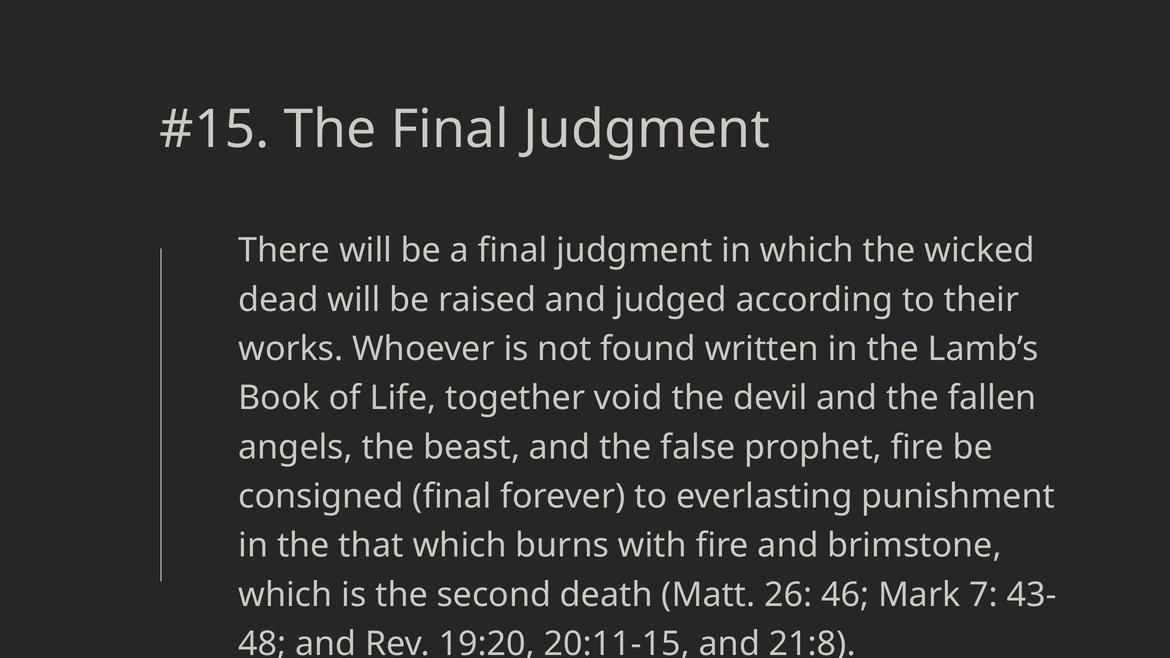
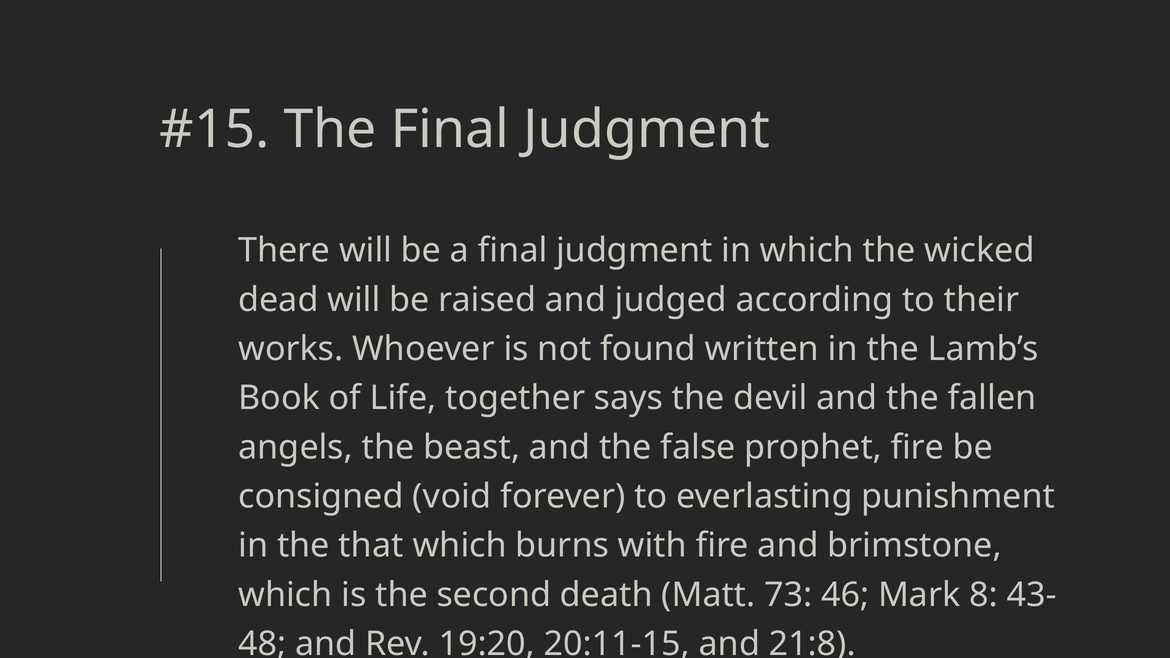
void: void -> says (628, 398)
consigned final: final -> void (452, 497)
26: 26 -> 73 (788, 595)
7: 7 -> 8 (983, 595)
